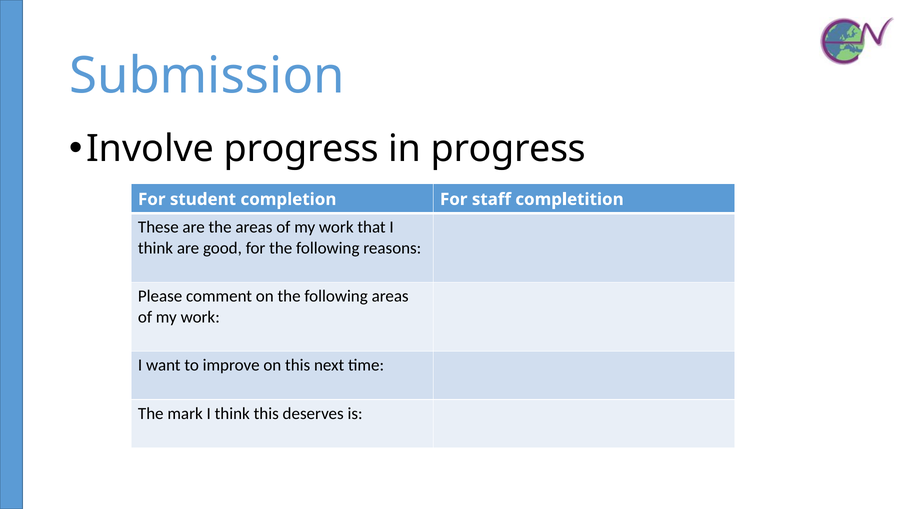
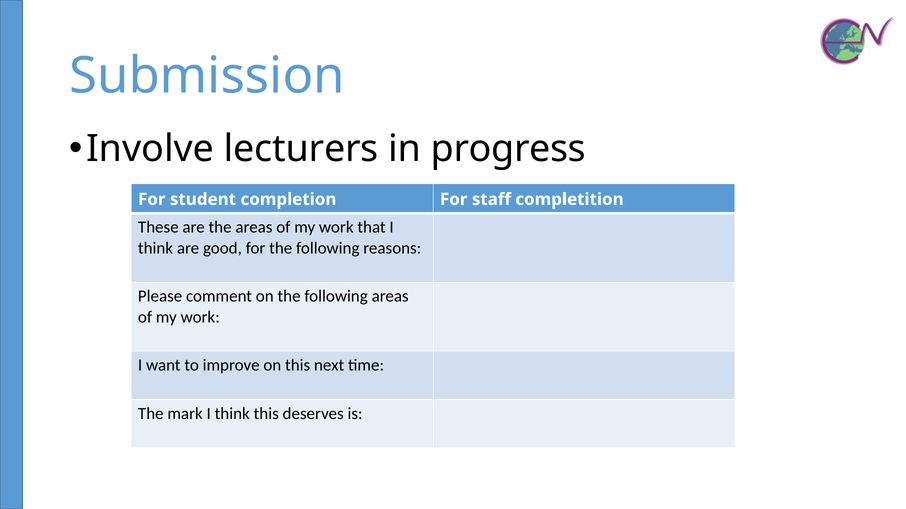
Involve progress: progress -> lecturers (301, 149)
